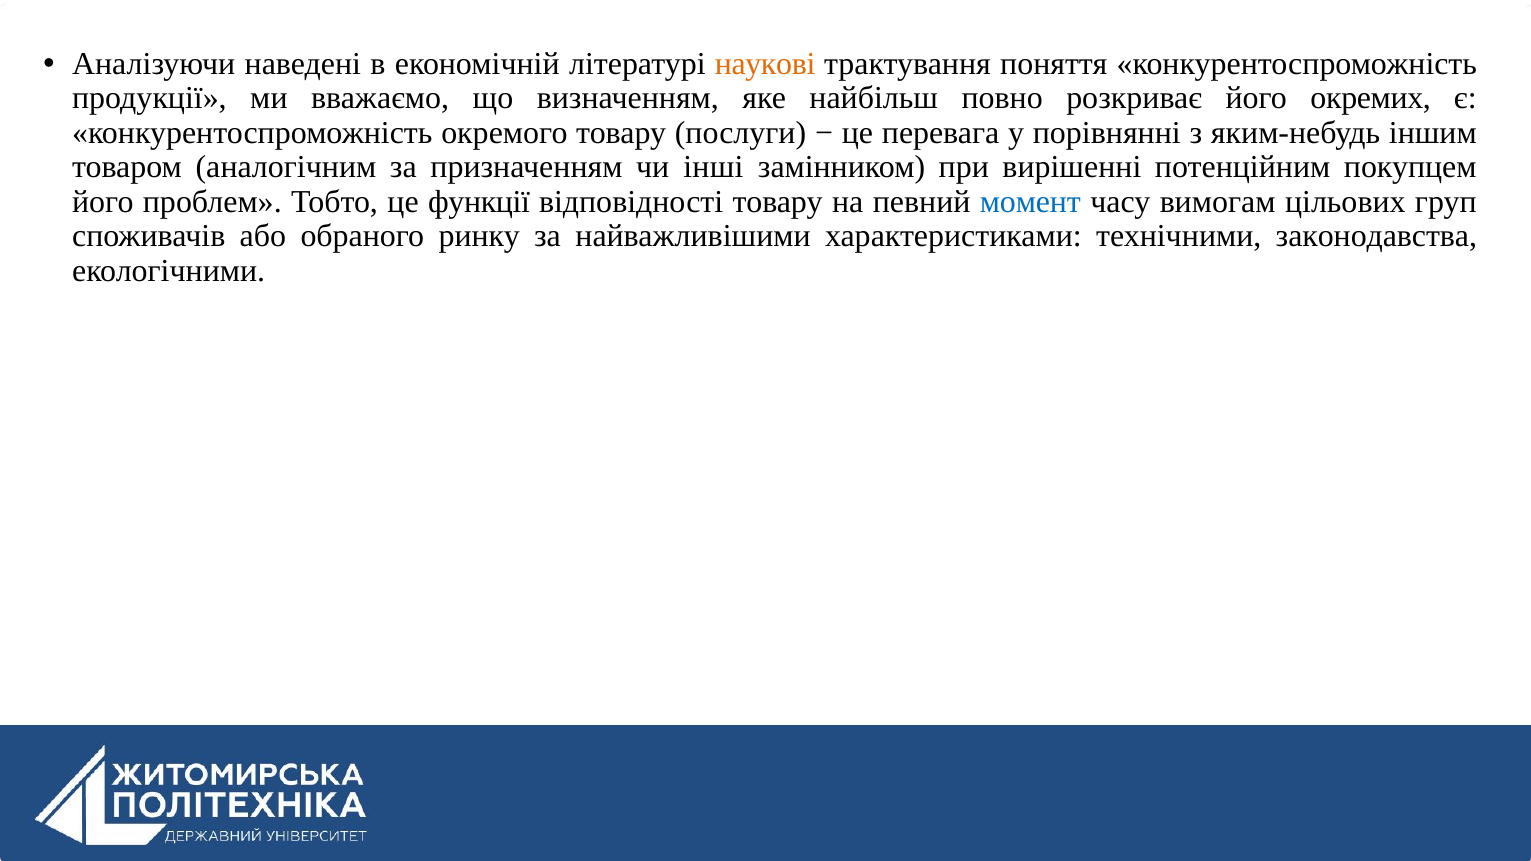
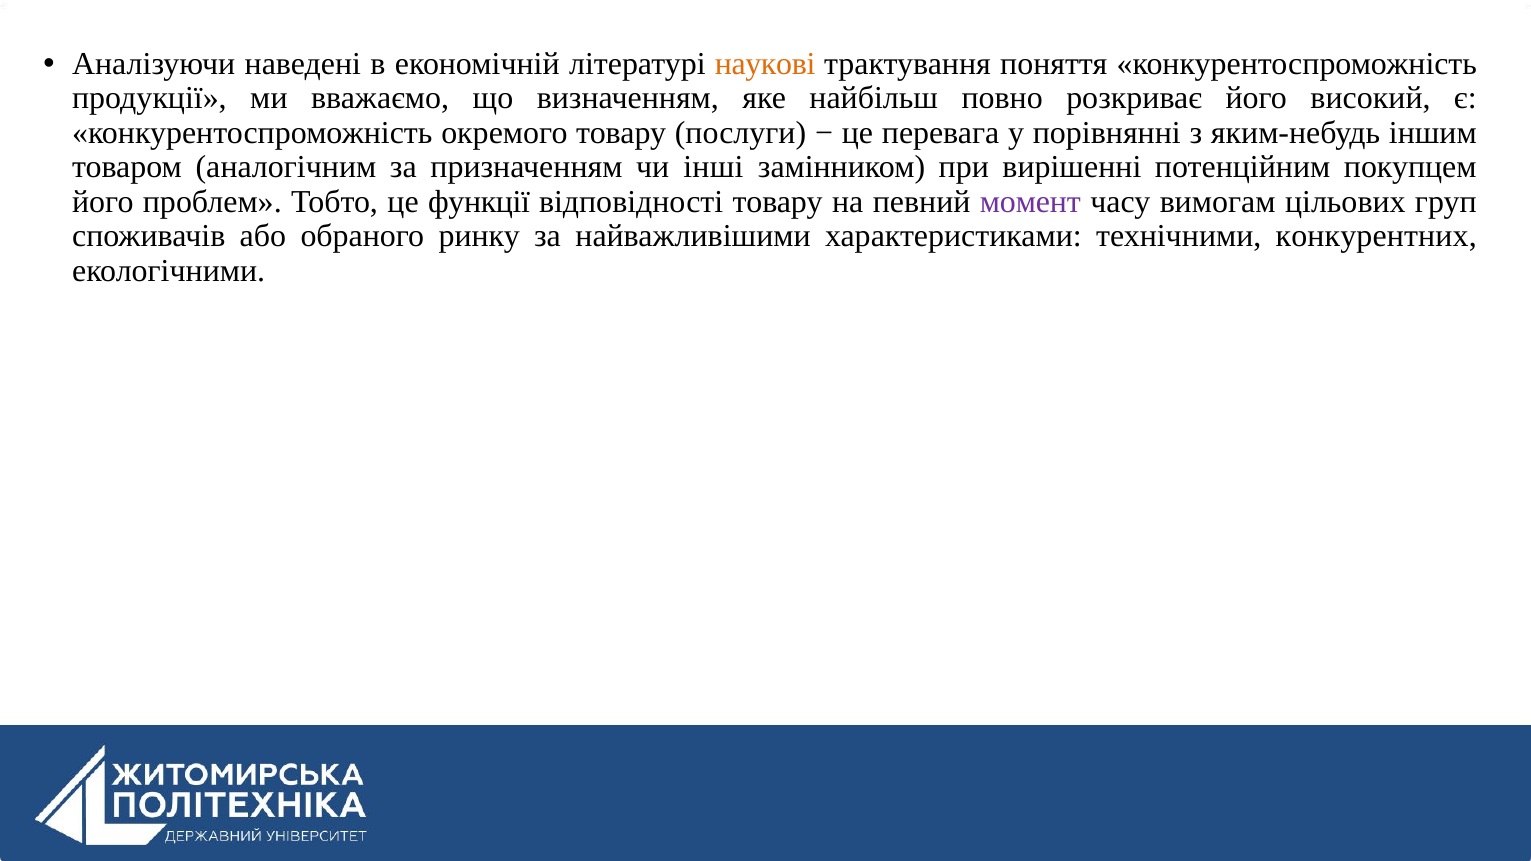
окремих: окремих -> високий (1371, 98)
момент colour: blue -> purple (1030, 202)
законодавства: законодавства -> конкурентних (1376, 236)
